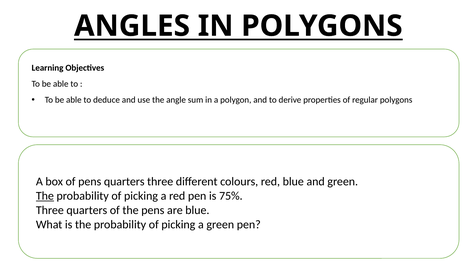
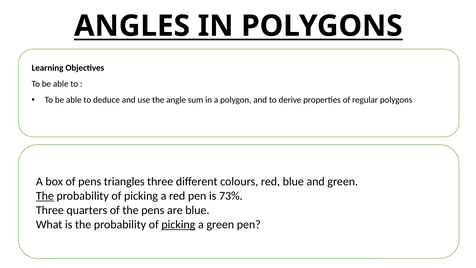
pens quarters: quarters -> triangles (124, 181)
75%: 75% -> 73% (231, 196)
picking underline: none -> present (178, 224)
